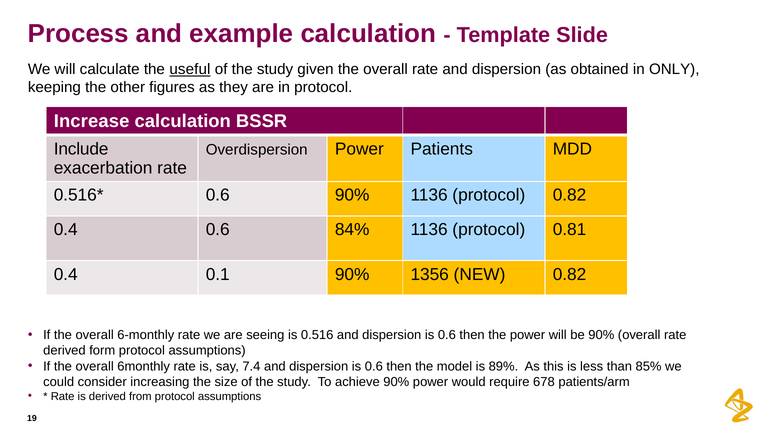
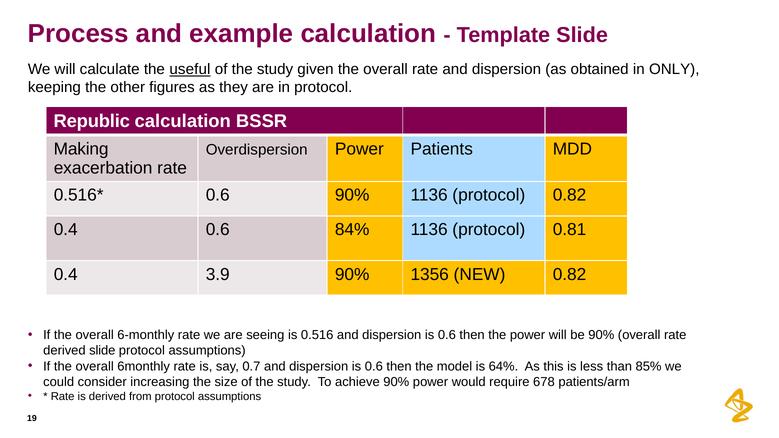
Increase: Increase -> Republic (92, 121)
Include: Include -> Making (81, 149)
0.1: 0.1 -> 3.9 (218, 274)
derived form: form -> slide (102, 351)
7.4: 7.4 -> 0.7 (251, 366)
89%: 89% -> 64% (503, 366)
